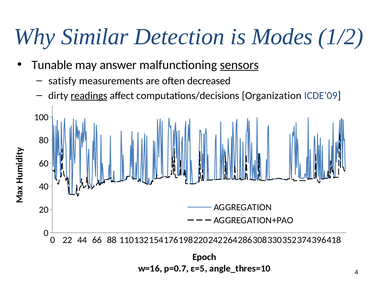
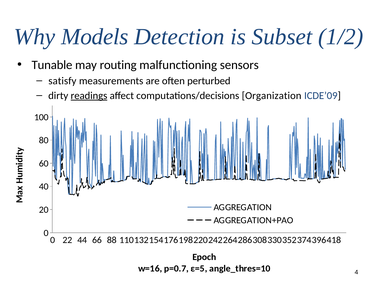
Similar: Similar -> Models (95, 37)
Modes: Modes -> Subset (282, 37)
answer: answer -> routing (118, 65)
sensors underline: present -> none (239, 65)
decreased: decreased -> perturbed (209, 81)
